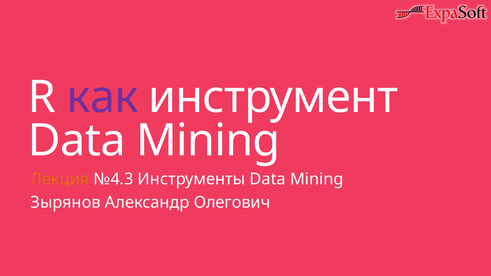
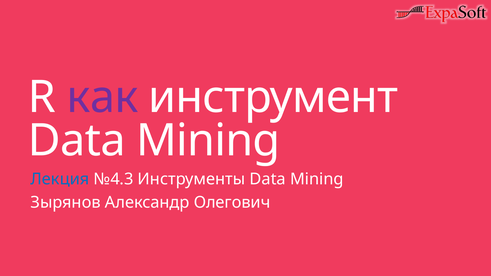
Лекция colour: orange -> blue (60, 179)
